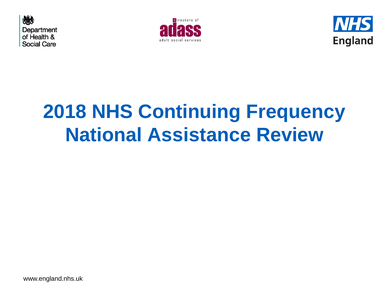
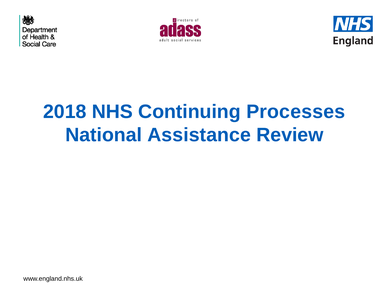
Frequency: Frequency -> Processes (296, 112)
